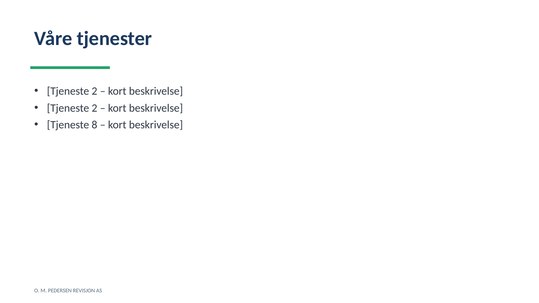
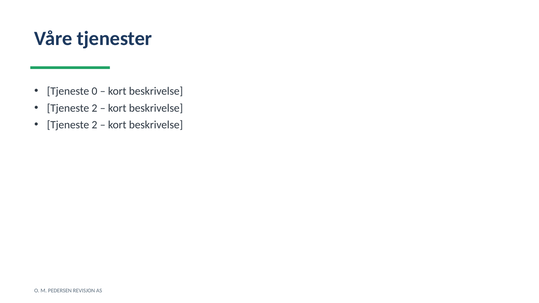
2: 2 -> 0 (94, 91)
8: 8 -> 2 (94, 125)
